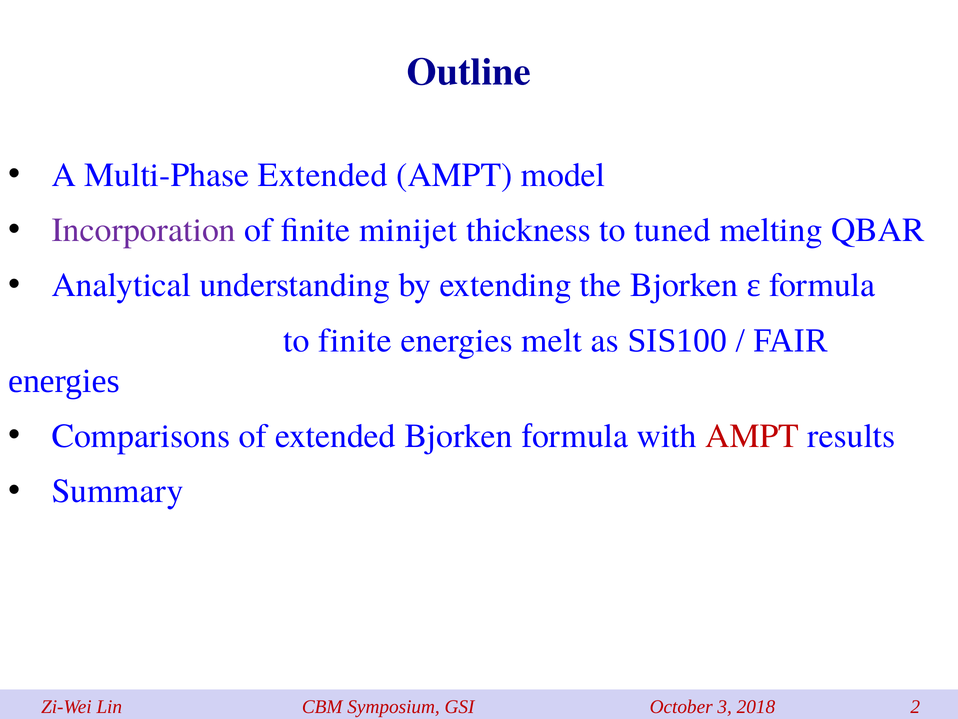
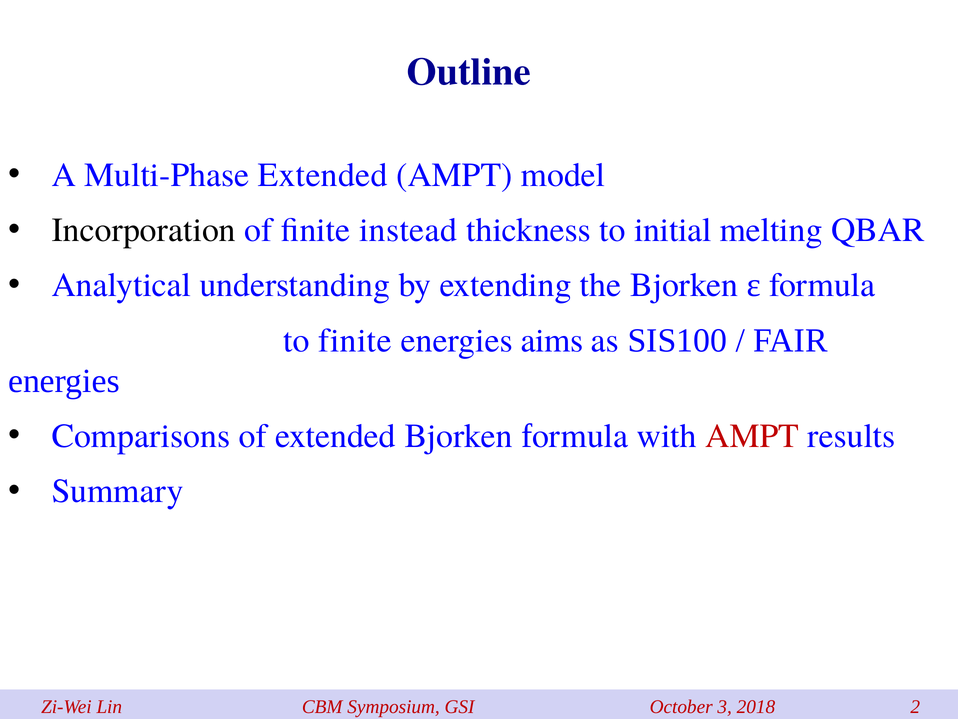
Incorporation colour: purple -> black (144, 230)
minijet: minijet -> instead (408, 230)
tuned: tuned -> initial (673, 230)
melt: melt -> aims (552, 340)
